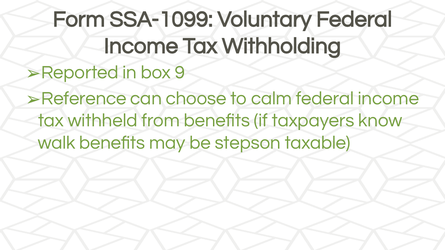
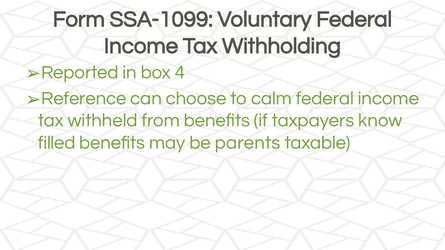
9: 9 -> 4 (180, 72)
walk: walk -> filled (57, 143)
stepson: stepson -> parents (248, 143)
